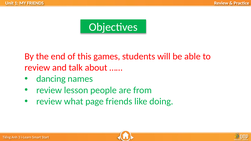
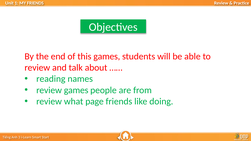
dancing: dancing -> reading (51, 79)
review lesson: lesson -> games (76, 90)
